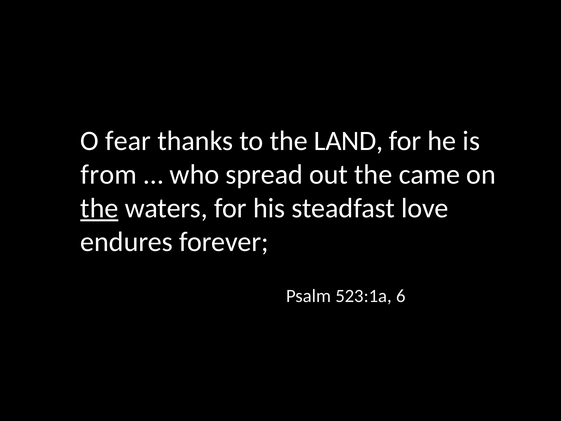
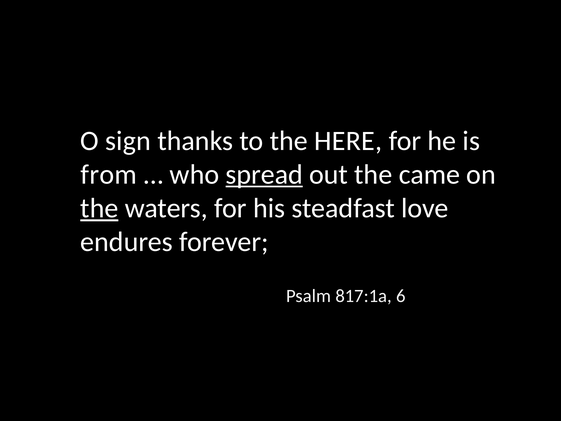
fear: fear -> sign (128, 141)
LAND: LAND -> HERE (348, 141)
spread underline: none -> present (264, 174)
523:1a: 523:1a -> 817:1a (364, 296)
